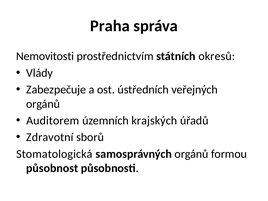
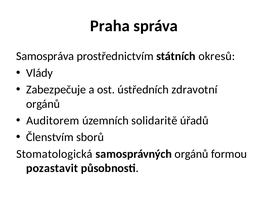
Nemovitosti: Nemovitosti -> Samospráva (45, 56)
veřejných: veřejných -> zdravotní (194, 90)
krajských: krajských -> solidaritě (154, 121)
Zdravotní: Zdravotní -> Členstvím (50, 137)
působnost: působnost -> pozastavit (52, 168)
